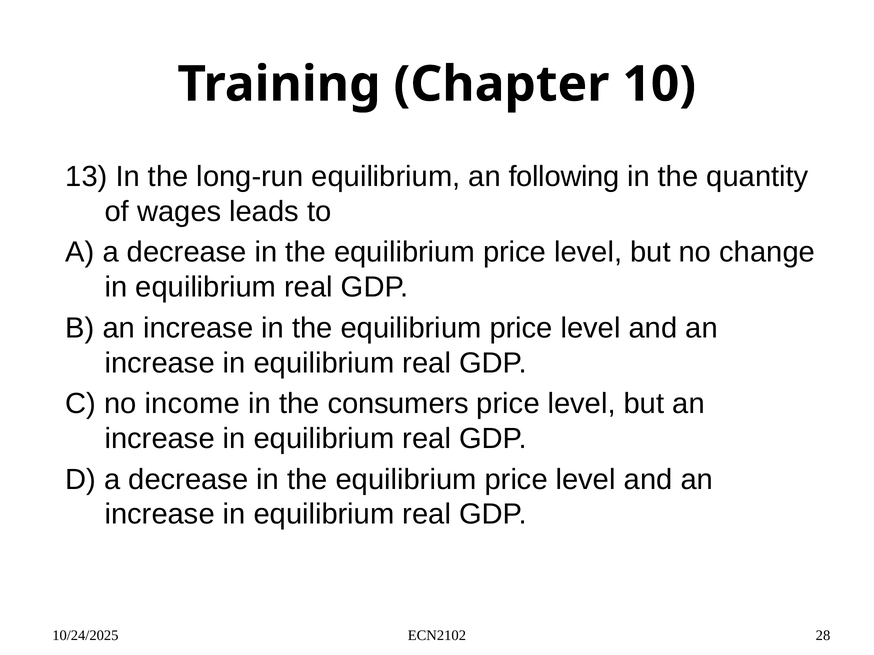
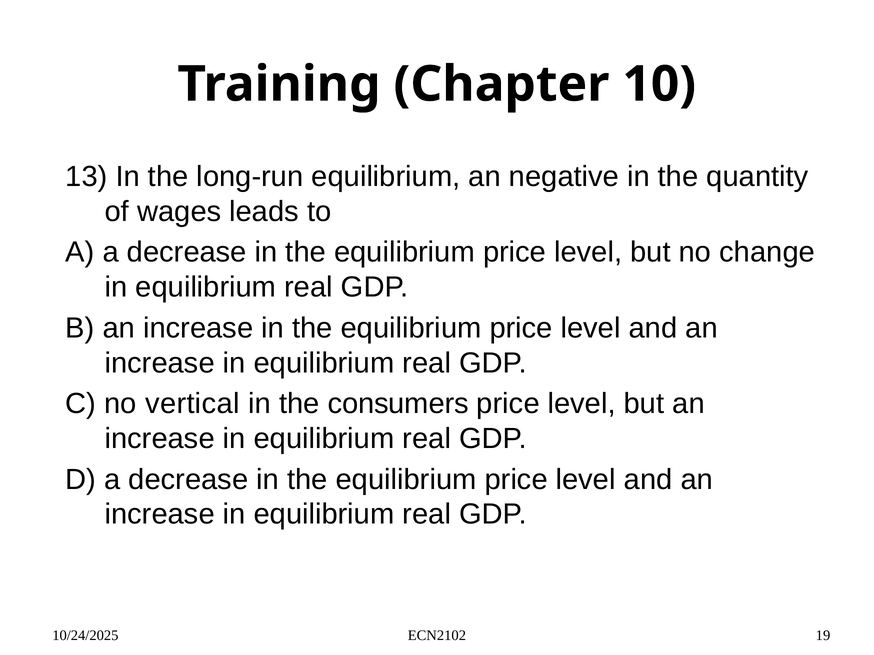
following: following -> negative (564, 177)
income: income -> vertical (192, 404)
28: 28 -> 19 (823, 636)
